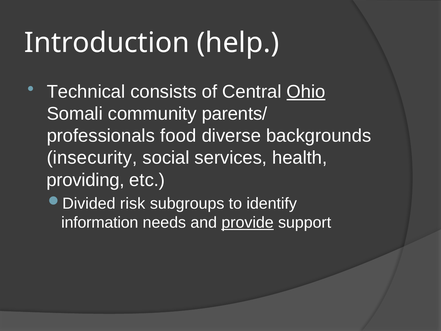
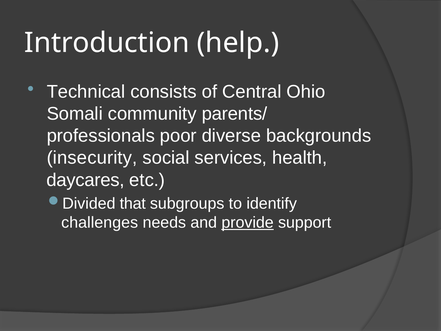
Ohio underline: present -> none (306, 92)
food: food -> poor (178, 136)
providing: providing -> daycares (86, 180)
risk: risk -> that (133, 203)
information: information -> challenges (100, 223)
